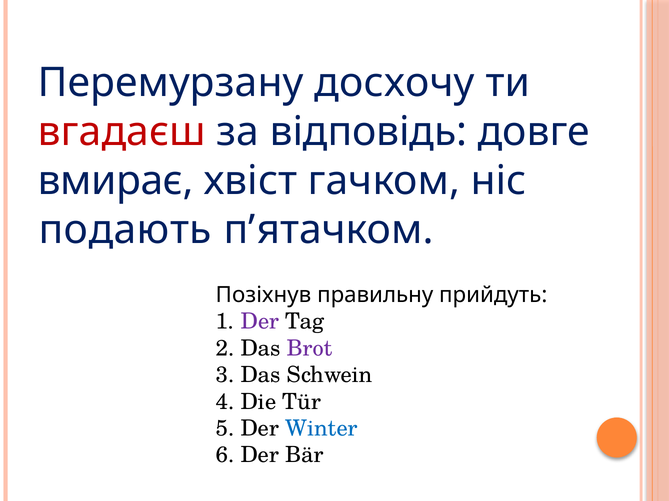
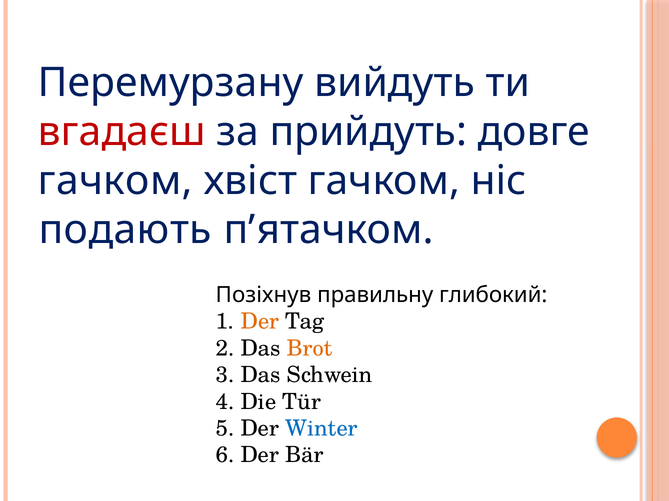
досхочу: досхочу -> вийдуть (395, 83)
відповідь: відповідь -> прийдуть (368, 132)
вмирає: вмирає -> гачком (115, 181)
прийдуть: прийдуть -> глибокий (493, 295)
Der colour: purple -> orange (260, 322)
Brot colour: purple -> orange (310, 349)
